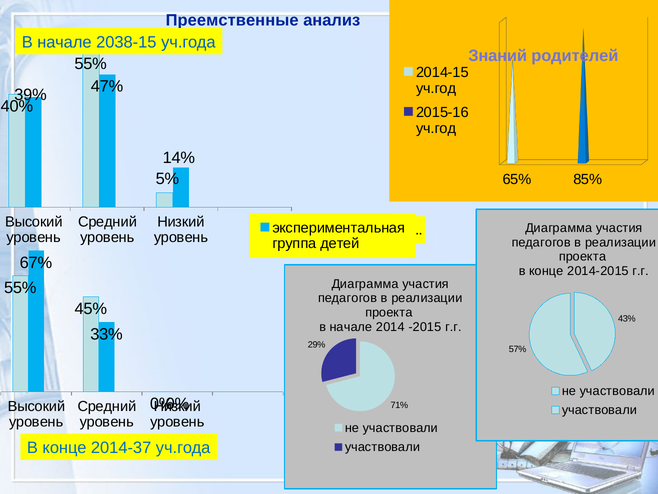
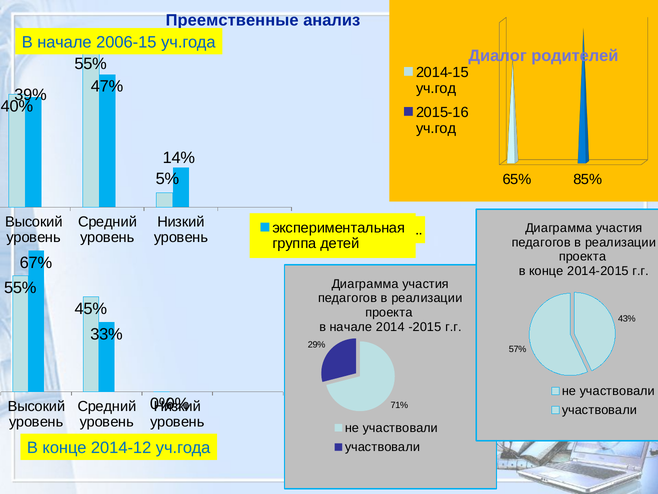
2038-15: 2038-15 -> 2006-15 (126, 42)
Знаний: Знаний -> Диалог (498, 56)
2014-37: 2014-37 -> 2014-12 (121, 448)
